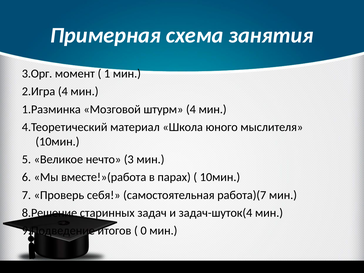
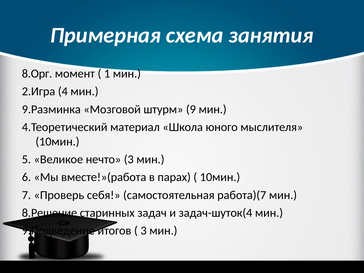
3.Орг: 3.Орг -> 8.Орг (37, 74)
1.Разминка: 1.Разминка -> 9.Разминка (51, 109)
штурм 4: 4 -> 9 (191, 109)
0: 0 -> 3 (144, 231)
